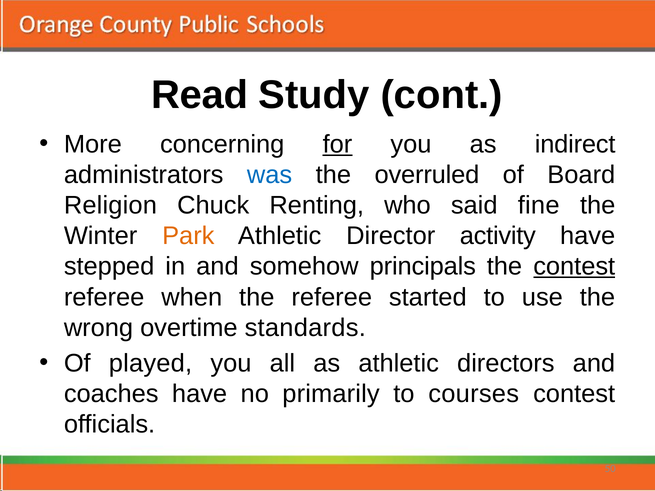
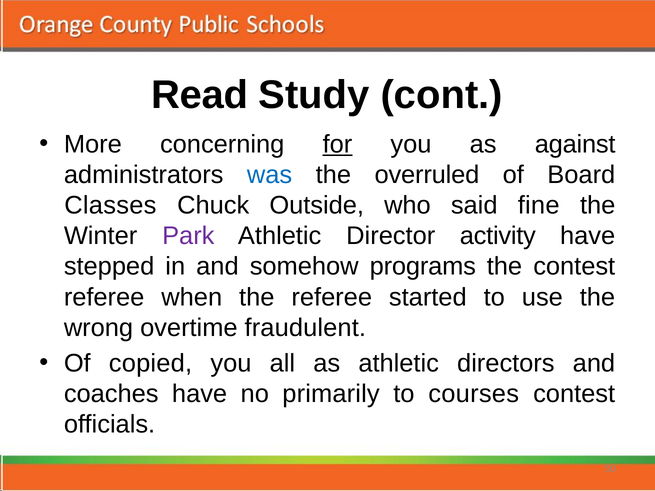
indirect: indirect -> against (575, 144)
Religion: Religion -> Classes (110, 205)
Renting: Renting -> Outside (317, 205)
Park colour: orange -> purple (188, 236)
principals: principals -> programs (423, 267)
contest underline: present -> none (574, 267)
standards: standards -> fraudulent (305, 328)
played: played -> copied (150, 364)
